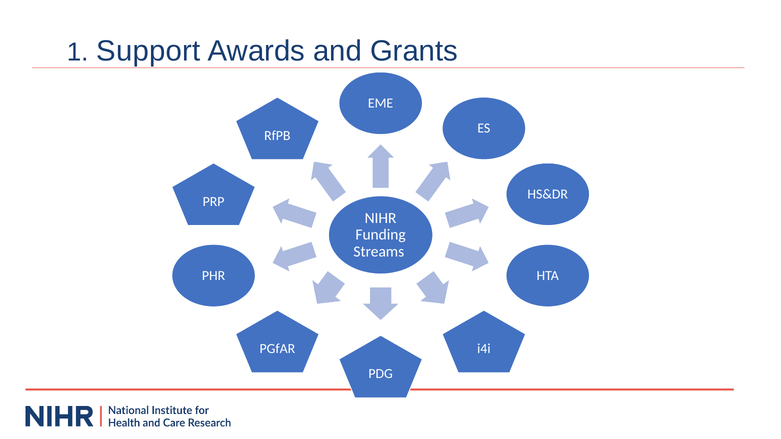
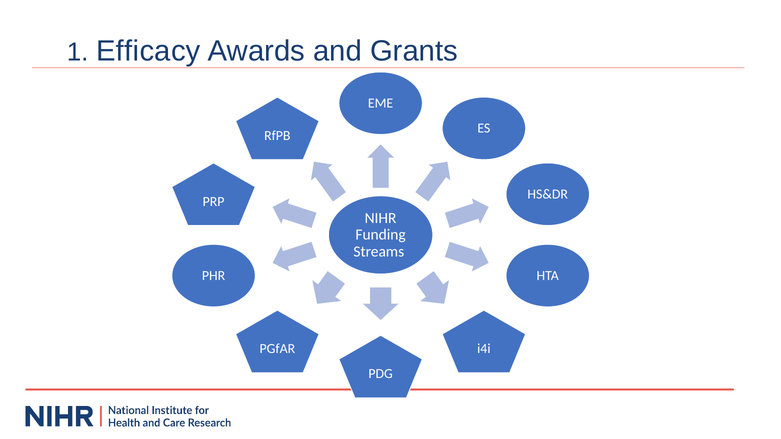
Support: Support -> Efficacy (148, 51)
